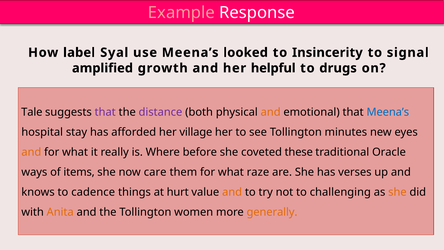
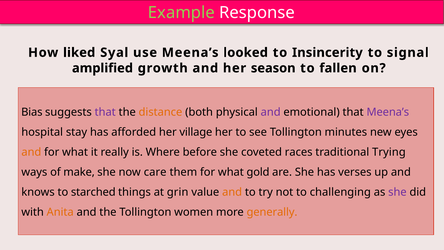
Example colour: pink -> light green (181, 13)
label: label -> liked (79, 53)
helpful: helpful -> season (273, 68)
drugs: drugs -> fallen (338, 68)
Tale: Tale -> Bias (32, 112)
distance colour: purple -> orange (160, 112)
and colour: orange -> purple (271, 112)
Meena’s colour: blue -> purple (388, 112)
these: these -> races (299, 152)
Oracle: Oracle -> Trying (389, 152)
items: items -> make (79, 172)
raze: raze -> gold (258, 172)
cadence: cadence -> starched (93, 192)
hurt: hurt -> grin (178, 192)
she colour: orange -> purple (397, 192)
